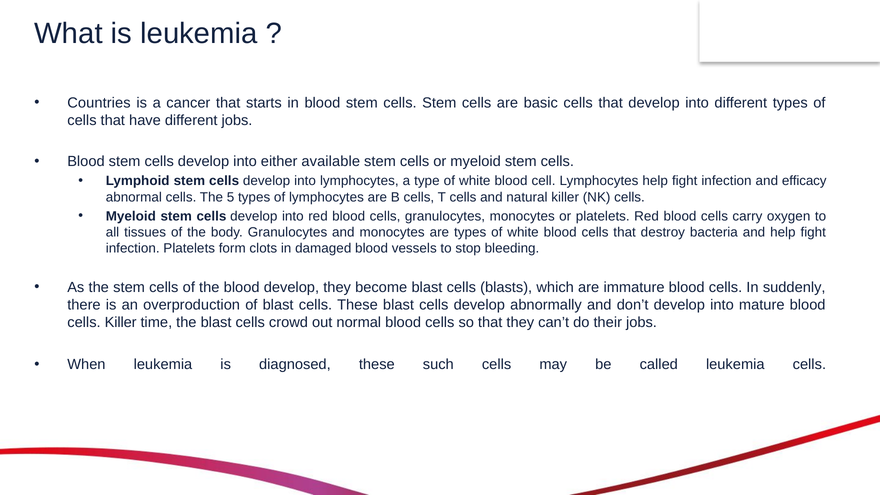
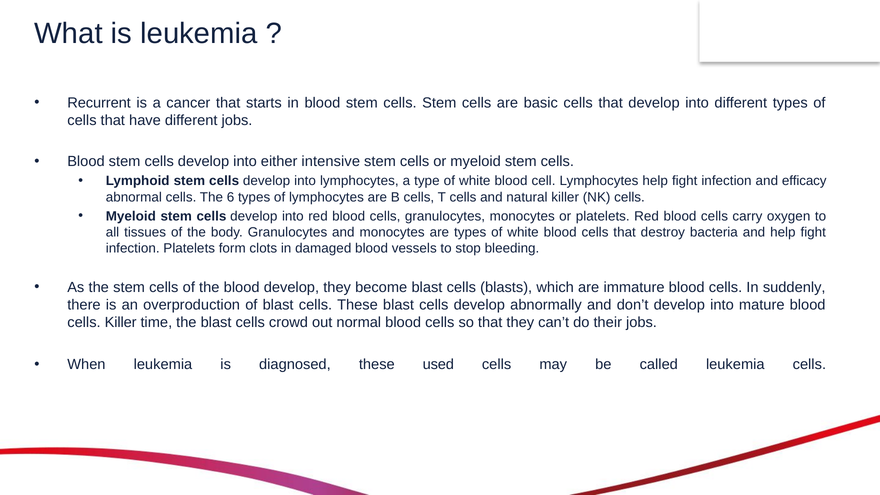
Countries: Countries -> Recurrent (99, 103)
available: available -> intensive (331, 162)
5: 5 -> 6 (231, 197)
such: such -> used (438, 365)
